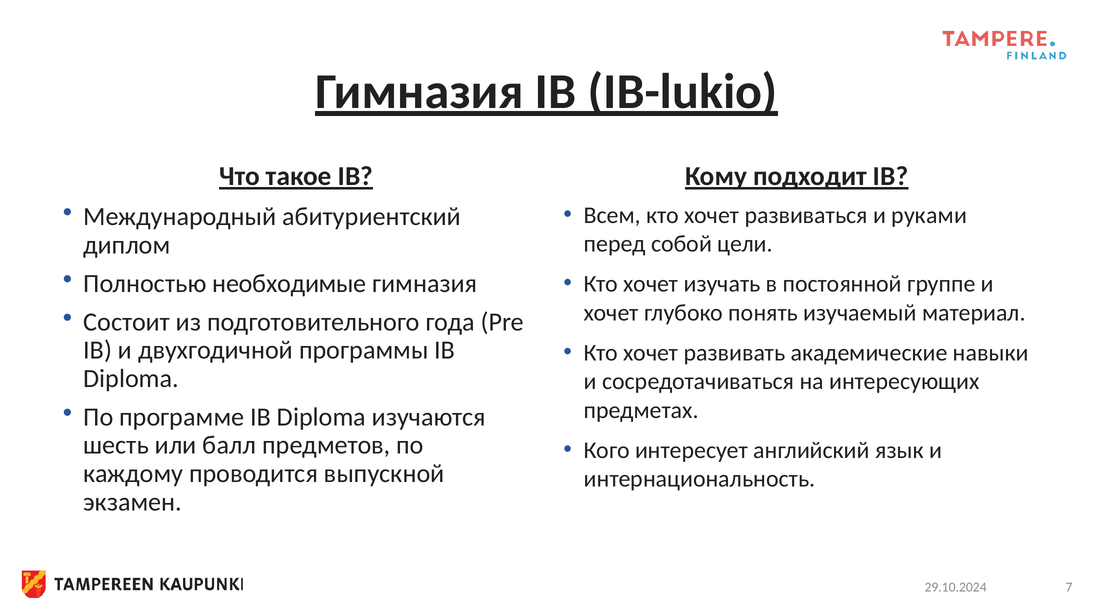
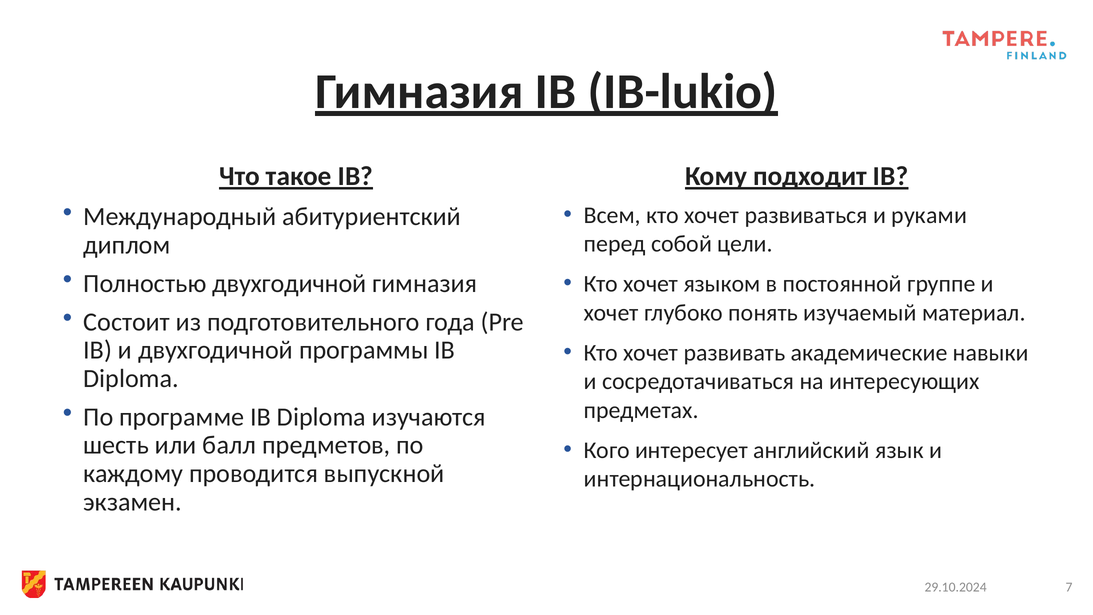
Полностью необходимые: необходимые -> двухгодичной (289, 283)
изучать: изучать -> языком (722, 284)
